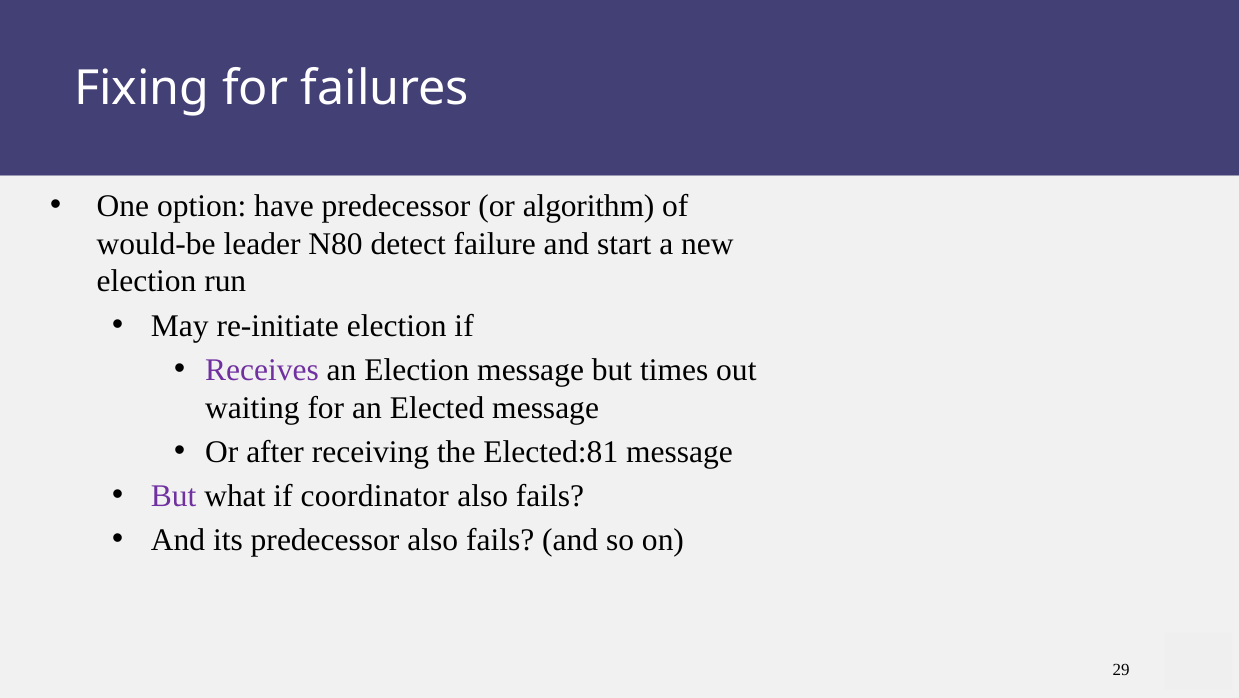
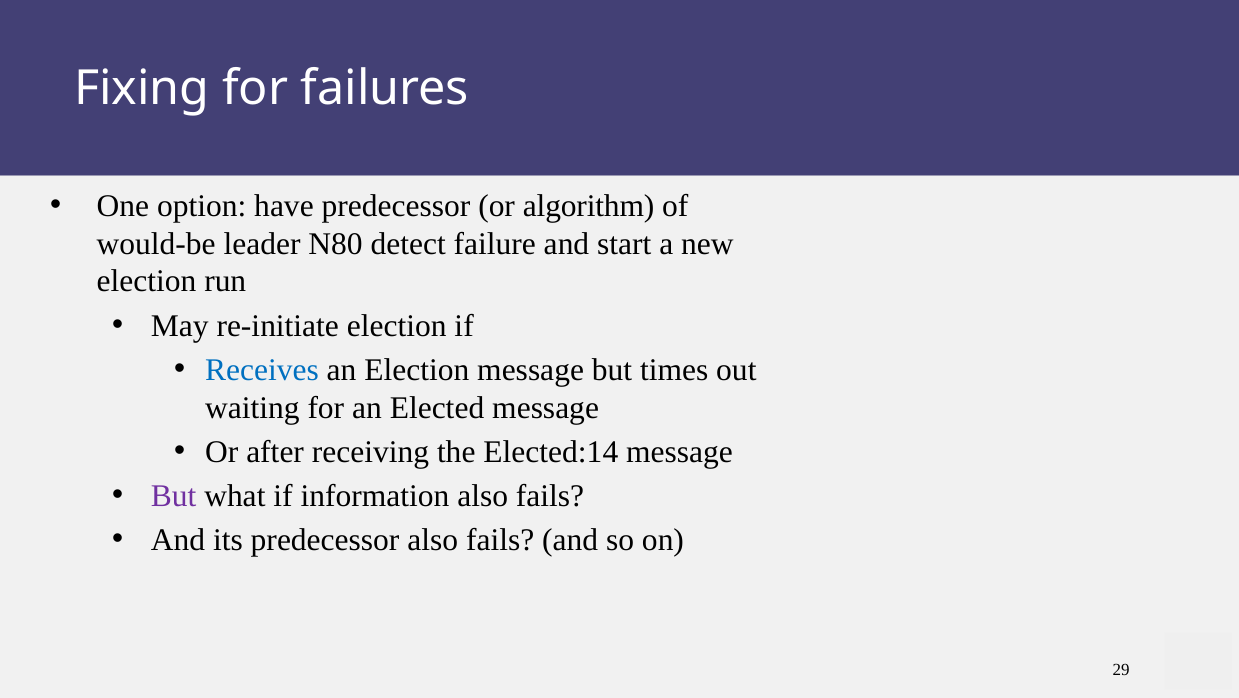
Receives colour: purple -> blue (262, 370)
Elected:81: Elected:81 -> Elected:14 (551, 452)
coordinator: coordinator -> information (375, 496)
